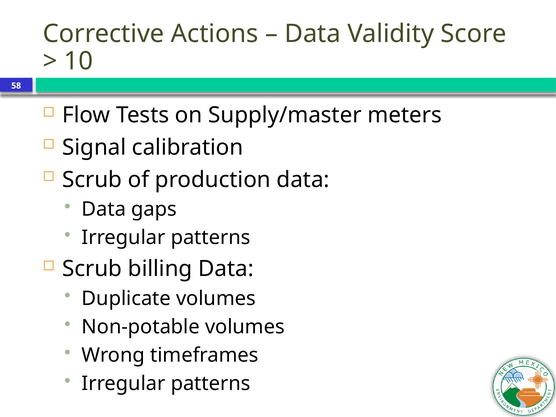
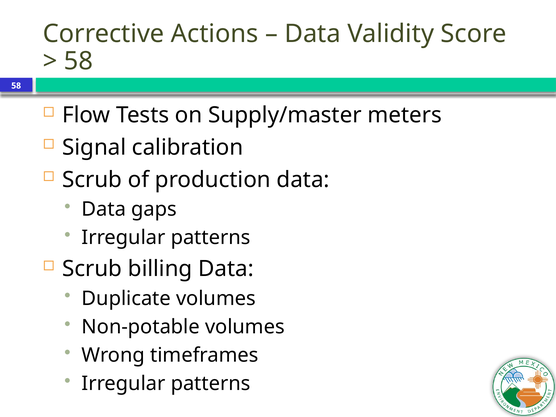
10: 10 -> 58 (78, 61)
